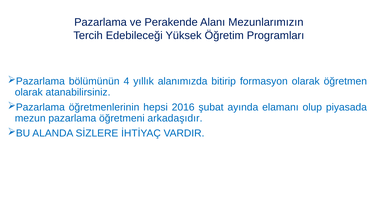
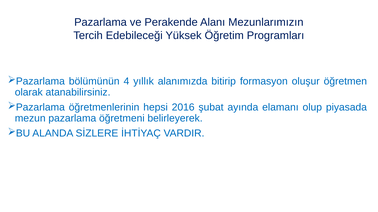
formasyon olarak: olarak -> oluşur (306, 82)
arkadaşıdır: arkadaşıdır -> belirleyerek (175, 119)
